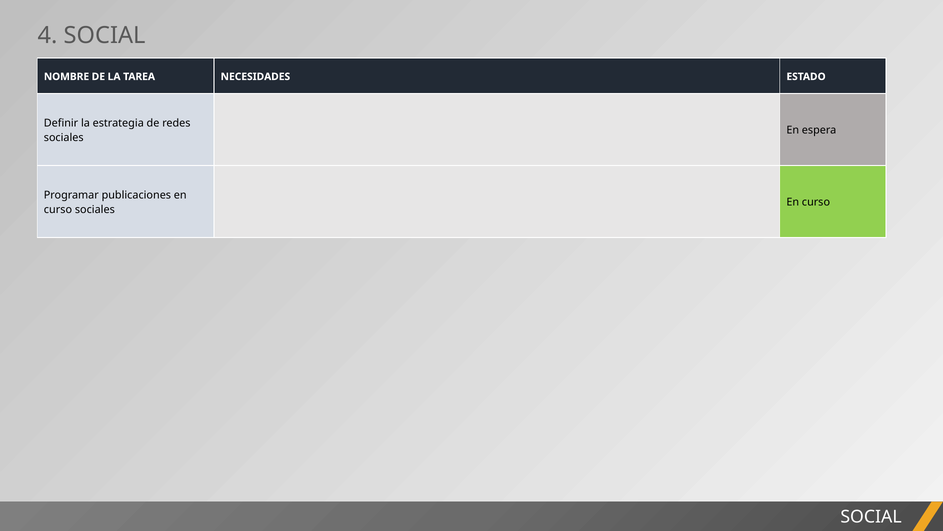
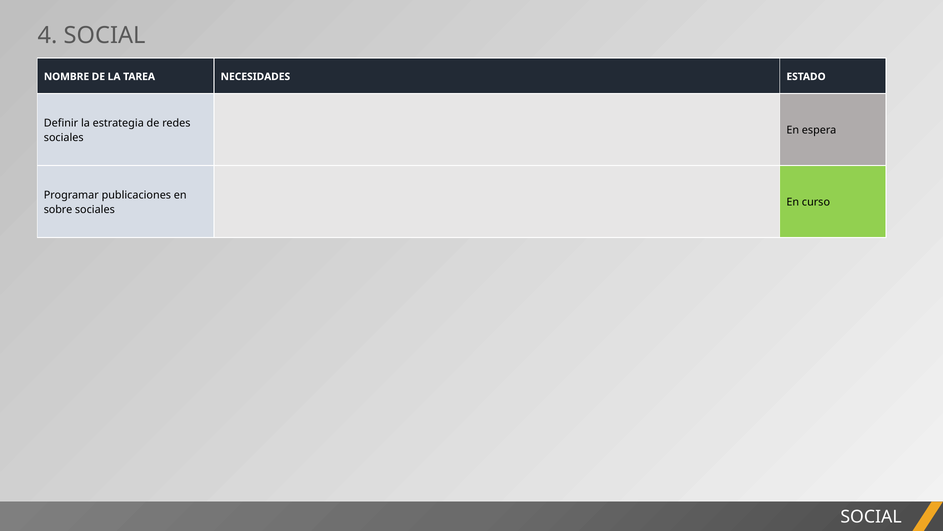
curso: curso -> sobre (58, 210)
